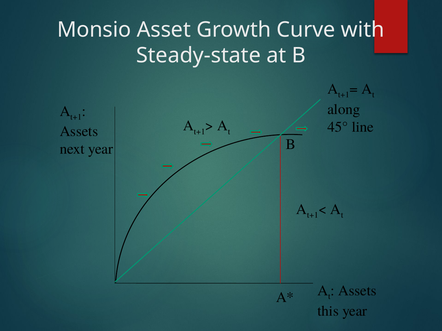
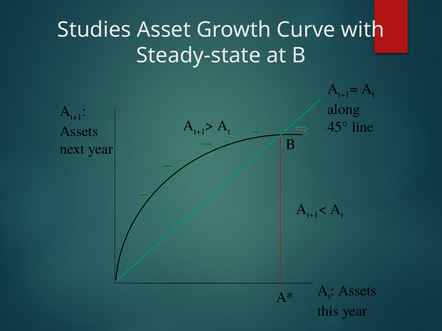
Monsio: Monsio -> Studies (94, 30)
